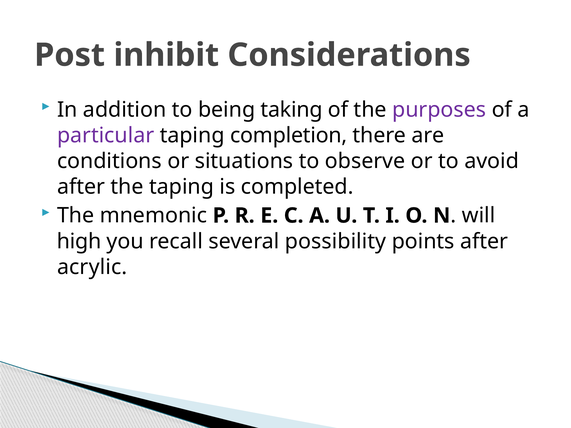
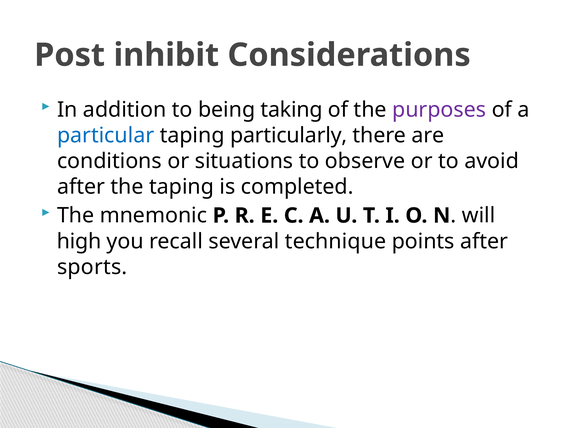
particular colour: purple -> blue (106, 135)
completion: completion -> particularly (289, 135)
possibility: possibility -> technique (336, 241)
acrylic: acrylic -> sports (92, 267)
